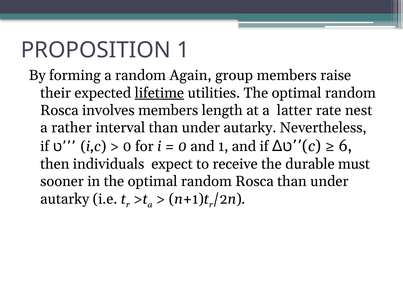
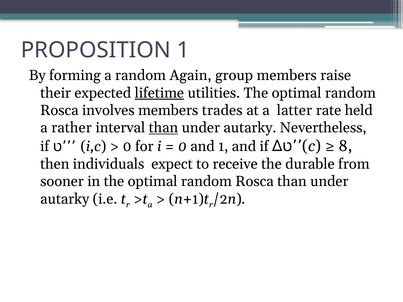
length: length -> trades (222, 110)
nest: nest -> held (359, 110)
than underline: none -> present (163, 128)
6: 6 -> 8 (345, 146)
must: must -> from (354, 164)
